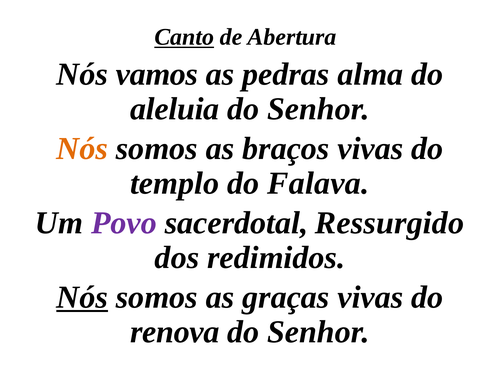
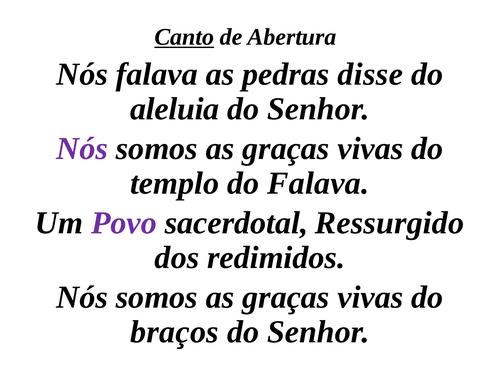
Nós vamos: vamos -> falava (157, 74)
alma: alma -> disse (370, 74)
Nós colour: orange -> purple (82, 149)
braços: braços -> graças (286, 149)
Nós underline: present -> none (82, 297)
renova: renova -> braços (174, 332)
